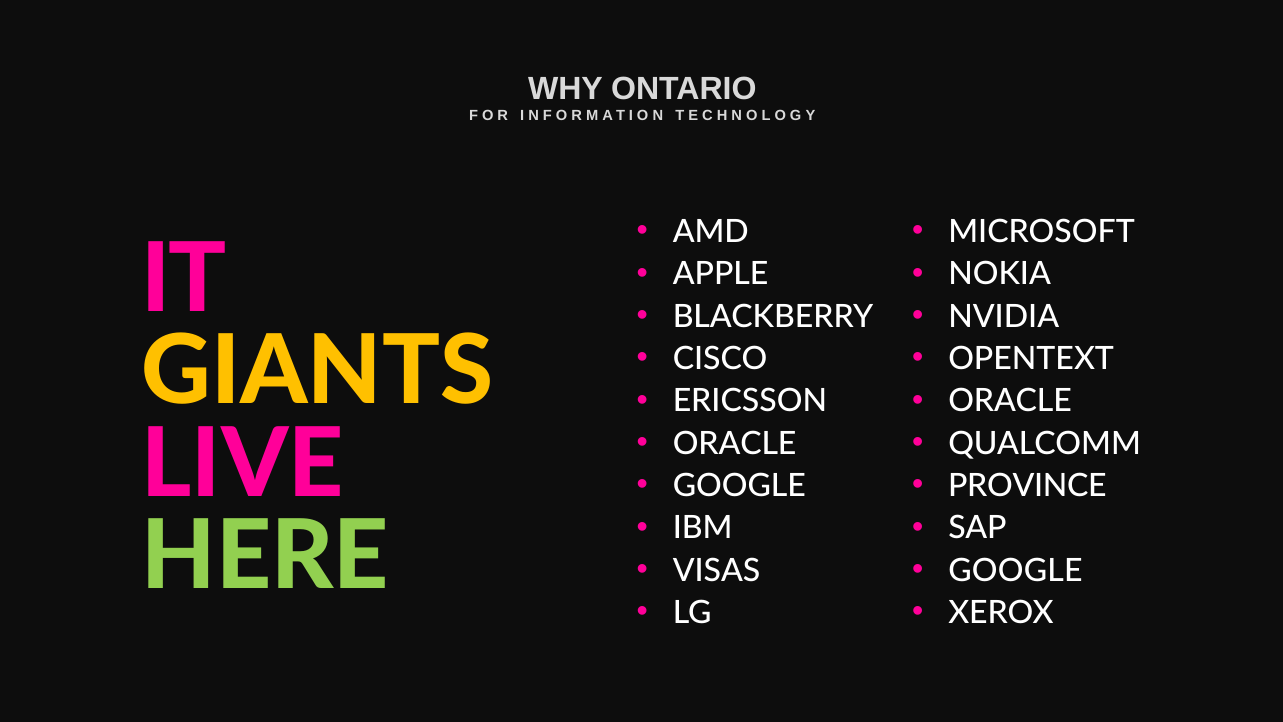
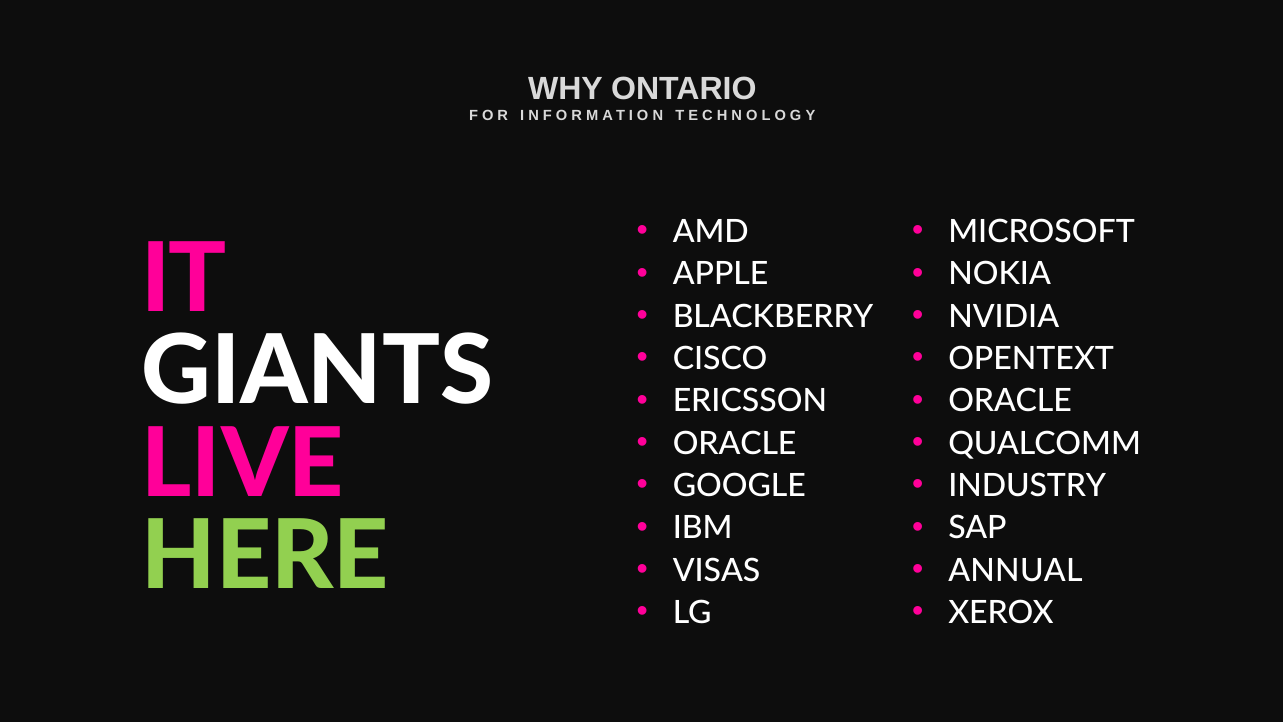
GIANTS colour: yellow -> white (318, 372)
PROVINCE: PROVINCE -> INDUSTRY (1027, 486)
GOOGLE: GOOGLE -> ANNUAL (1015, 570)
